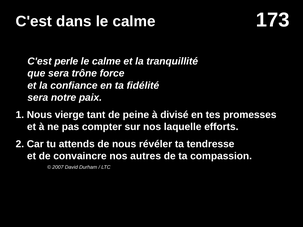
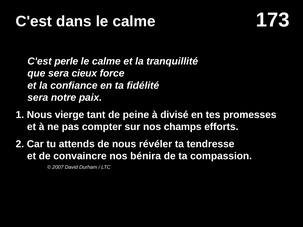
trône: trône -> cieux (84, 73)
laquelle: laquelle -> champs (183, 127)
autres: autres -> bénira (146, 156)
